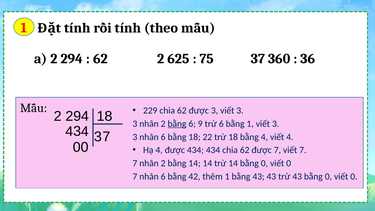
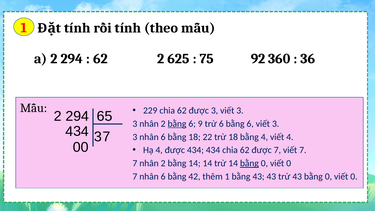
37: 37 -> 92 (258, 59)
294 18: 18 -> 65 (105, 116)
6 bằng 1: 1 -> 6 (250, 124)
bằng underline: none -> present (249, 163)
